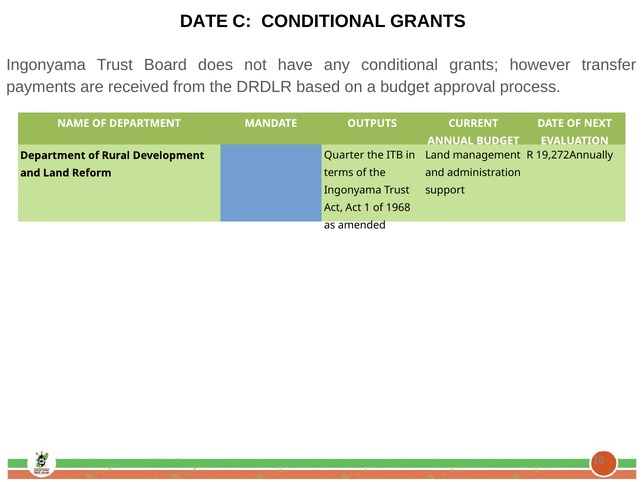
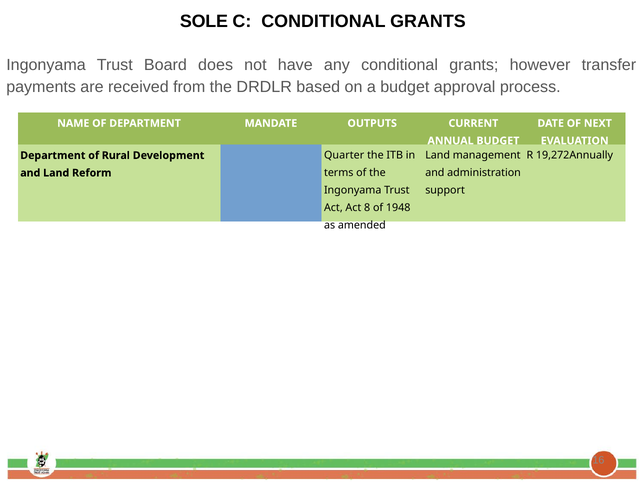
DATE: DATE -> SOLE (204, 21)
1: 1 -> 8 (367, 208)
1968: 1968 -> 1948 (398, 208)
